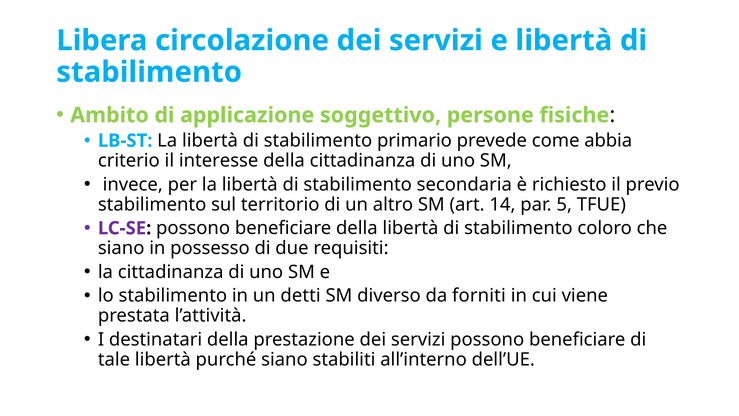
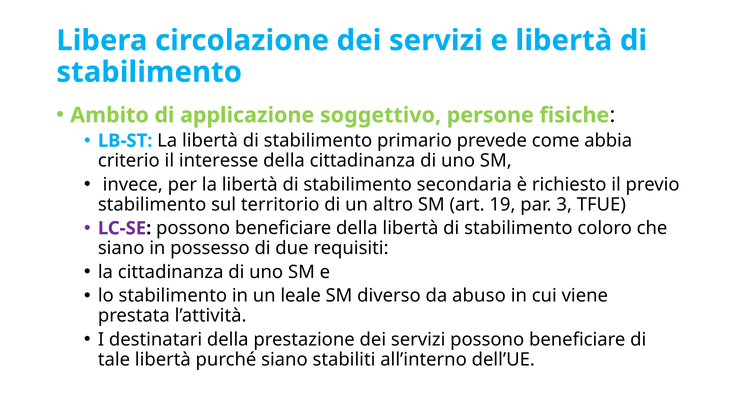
14: 14 -> 19 (502, 204)
5: 5 -> 3 (564, 204)
detti: detti -> leale (301, 296)
forniti: forniti -> abuso (479, 296)
